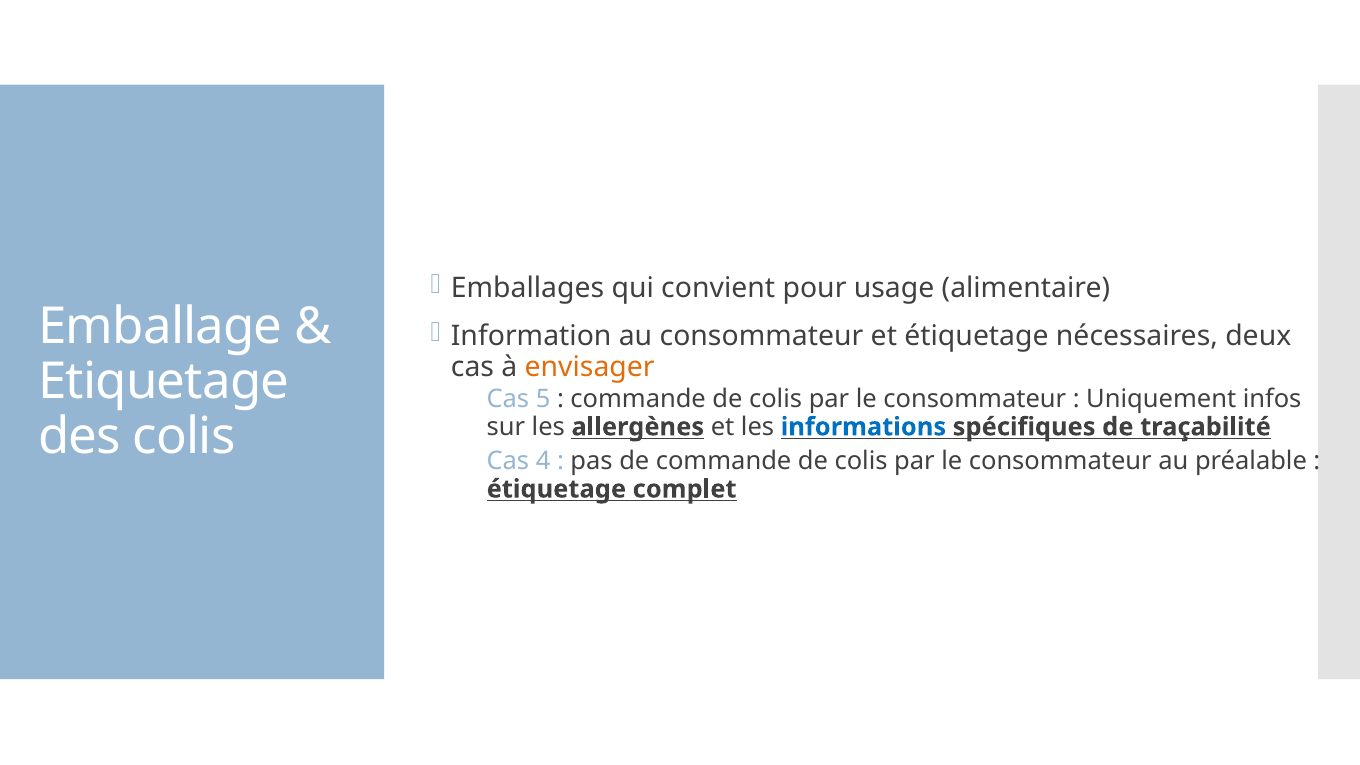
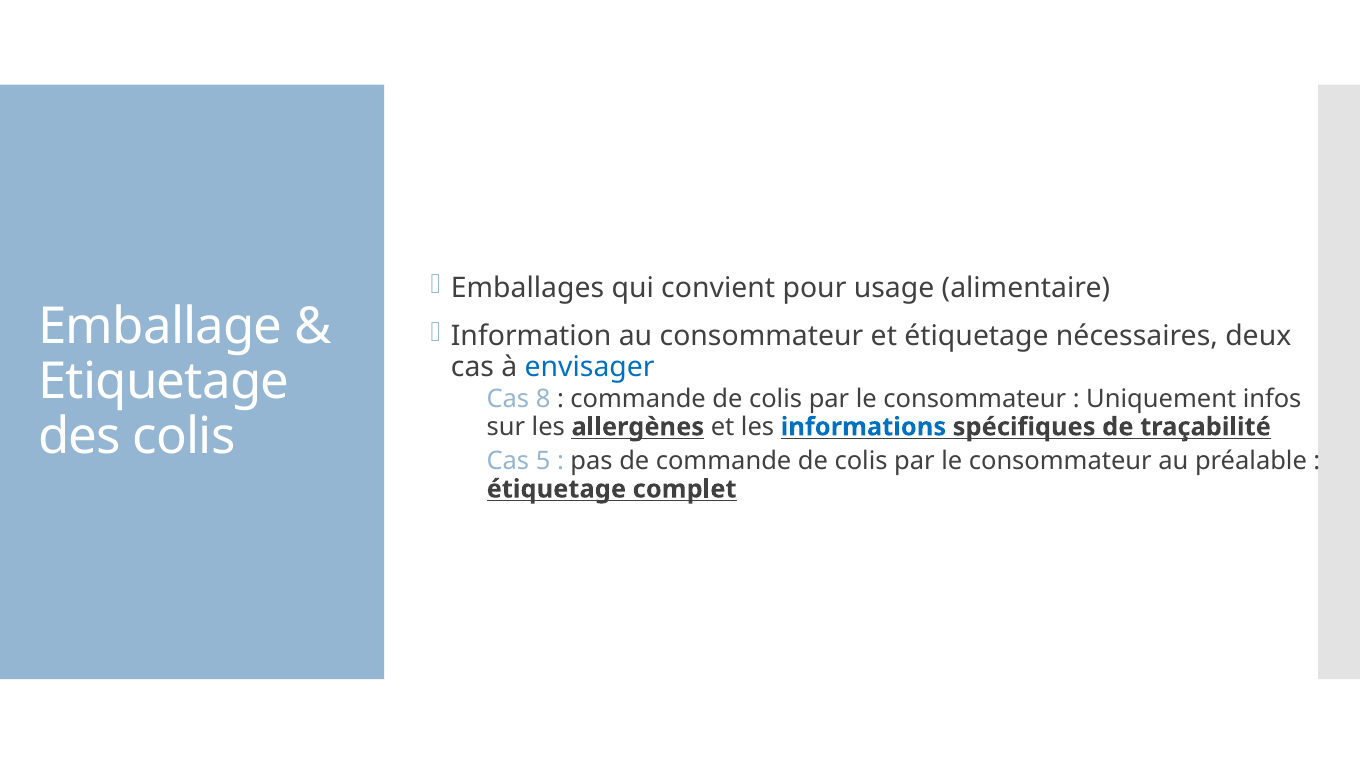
envisager colour: orange -> blue (590, 367)
5: 5 -> 8 (543, 399)
4: 4 -> 5 (543, 462)
